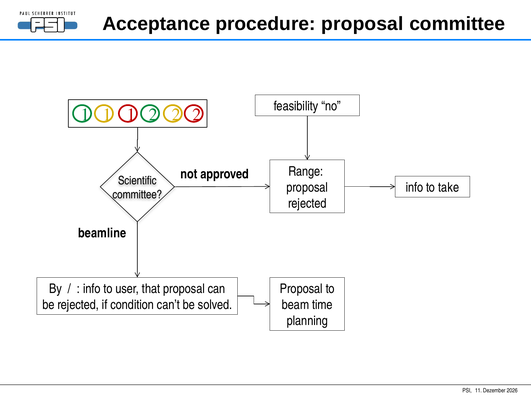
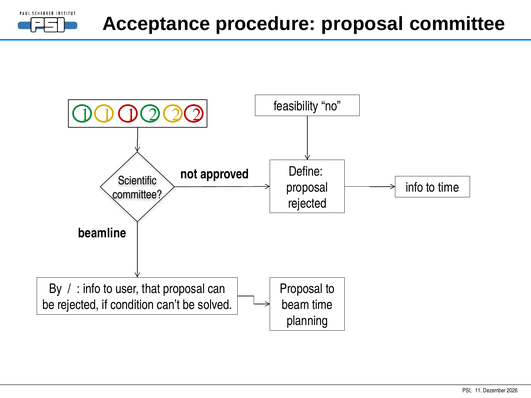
Range: Range -> Define (306, 172)
to take: take -> time (449, 188)
